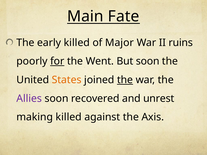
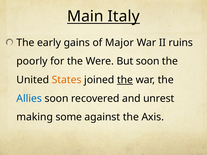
Fate: Fate -> Italy (124, 16)
early killed: killed -> gains (77, 43)
for underline: present -> none (57, 61)
Went: Went -> Were (100, 61)
Allies colour: purple -> blue (29, 99)
making killed: killed -> some (69, 117)
